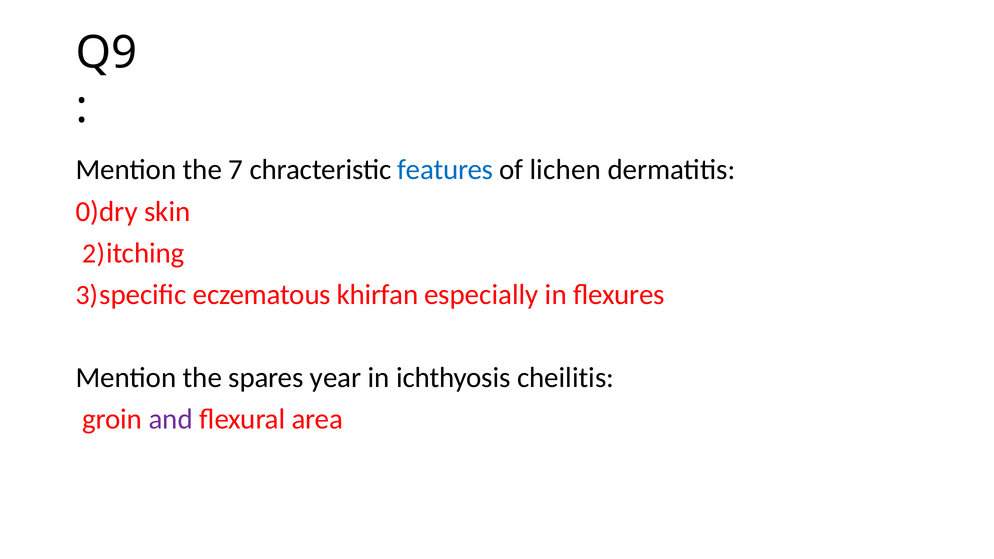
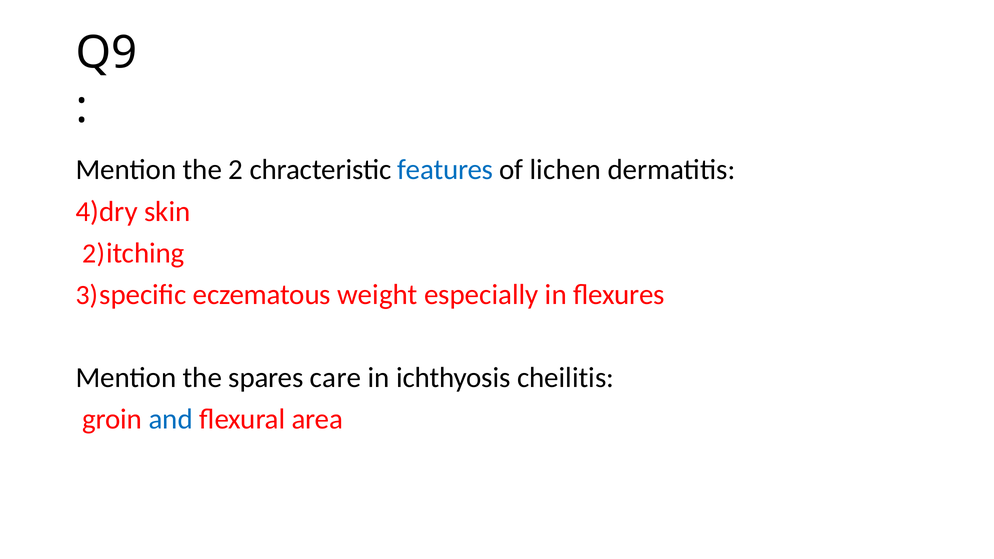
7: 7 -> 2 (236, 170)
0)dry: 0)dry -> 4)dry (107, 212)
khirfan: khirfan -> weight (377, 295)
year: year -> care (336, 378)
and colour: purple -> blue (171, 419)
